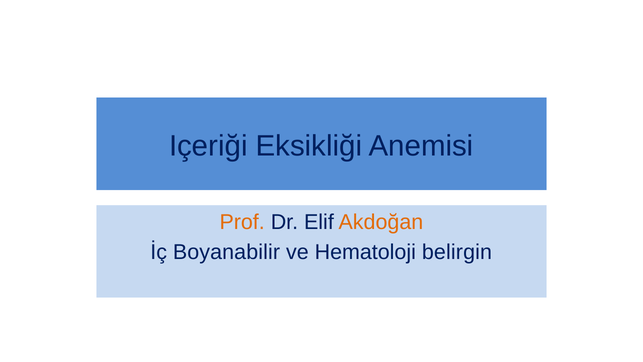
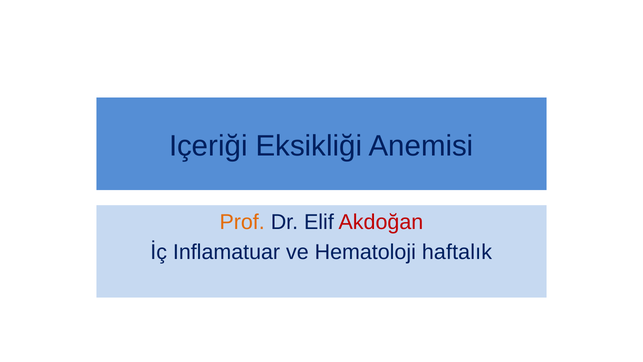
Akdoğan colour: orange -> red (381, 222)
Boyanabilir: Boyanabilir -> Inflamatuar (227, 252)
belirgin: belirgin -> haftalık (457, 252)
